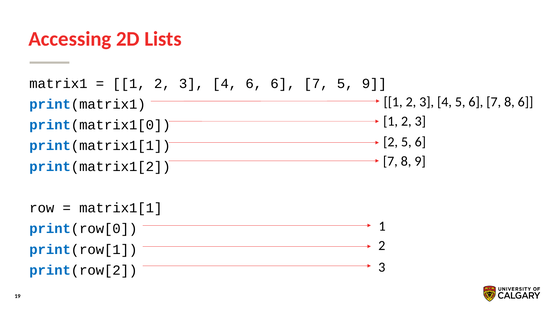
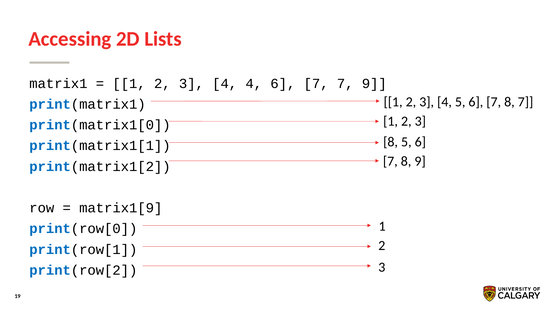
4 6: 6 -> 4 (254, 83)
7 5: 5 -> 7 (345, 83)
8 6: 6 -> 7 (526, 102)
2: 2 -> 8 (391, 142)
matrix1[1: matrix1[1 -> matrix1[9 (121, 208)
